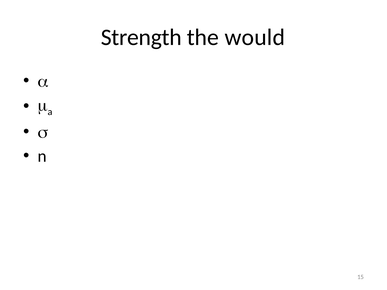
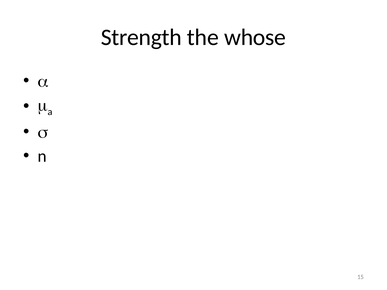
would: would -> whose (255, 37)
